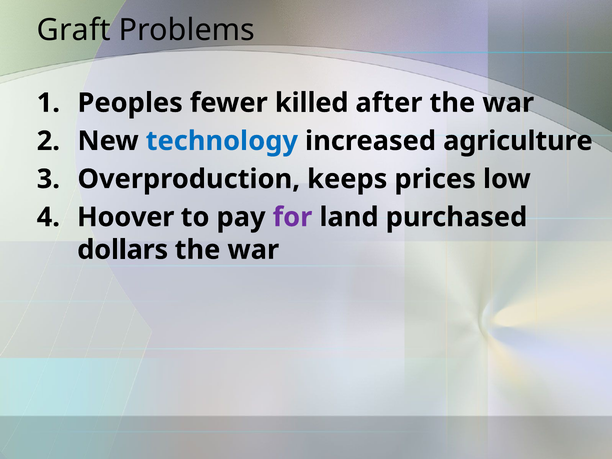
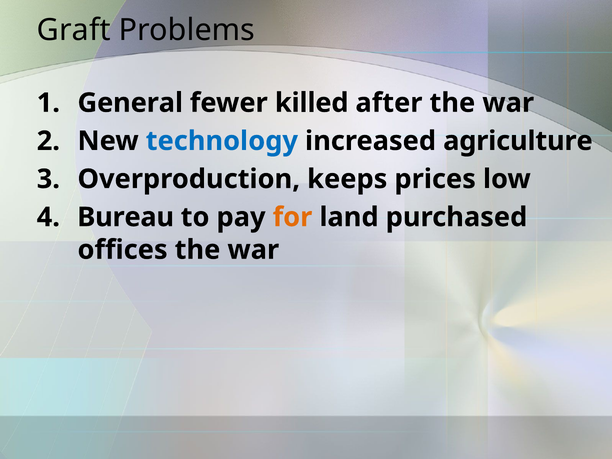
Peoples: Peoples -> General (130, 103)
Hoover: Hoover -> Bureau (126, 217)
for colour: purple -> orange (292, 217)
dollars: dollars -> offices (123, 250)
